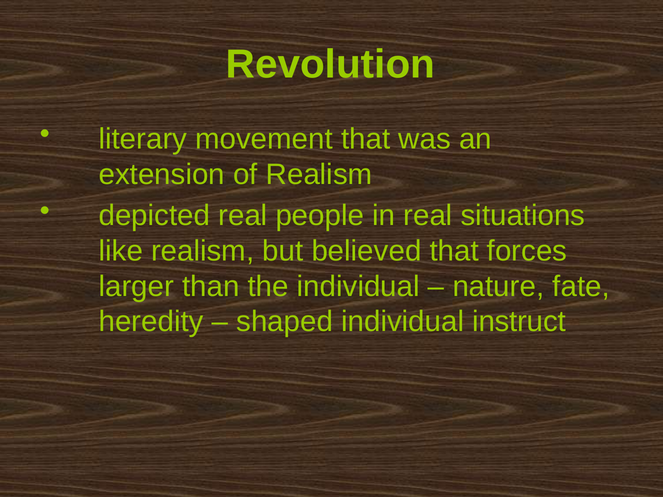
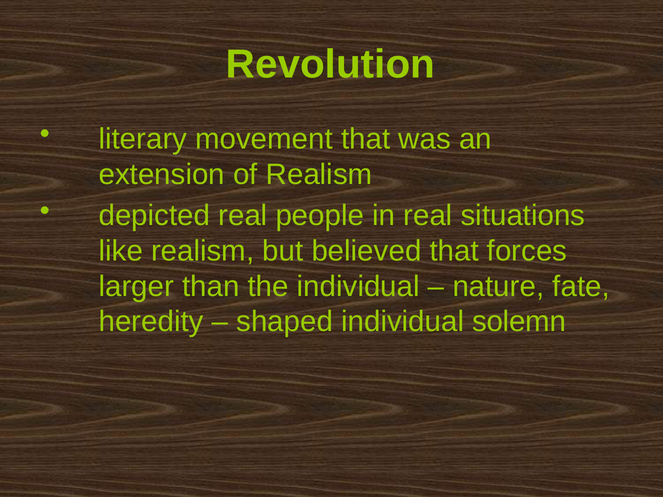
instruct: instruct -> solemn (519, 322)
